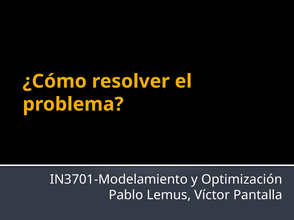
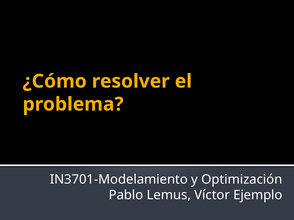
Pantalla: Pantalla -> Ejemplo (258, 196)
